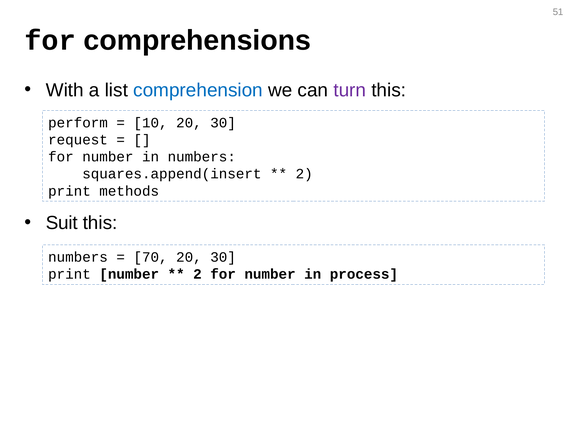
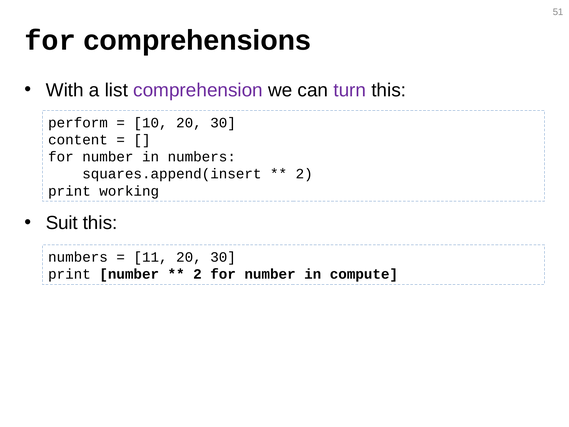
comprehension colour: blue -> purple (198, 90)
request: request -> content (78, 140)
methods: methods -> working (129, 191)
70: 70 -> 11 (151, 257)
process: process -> compute (364, 274)
